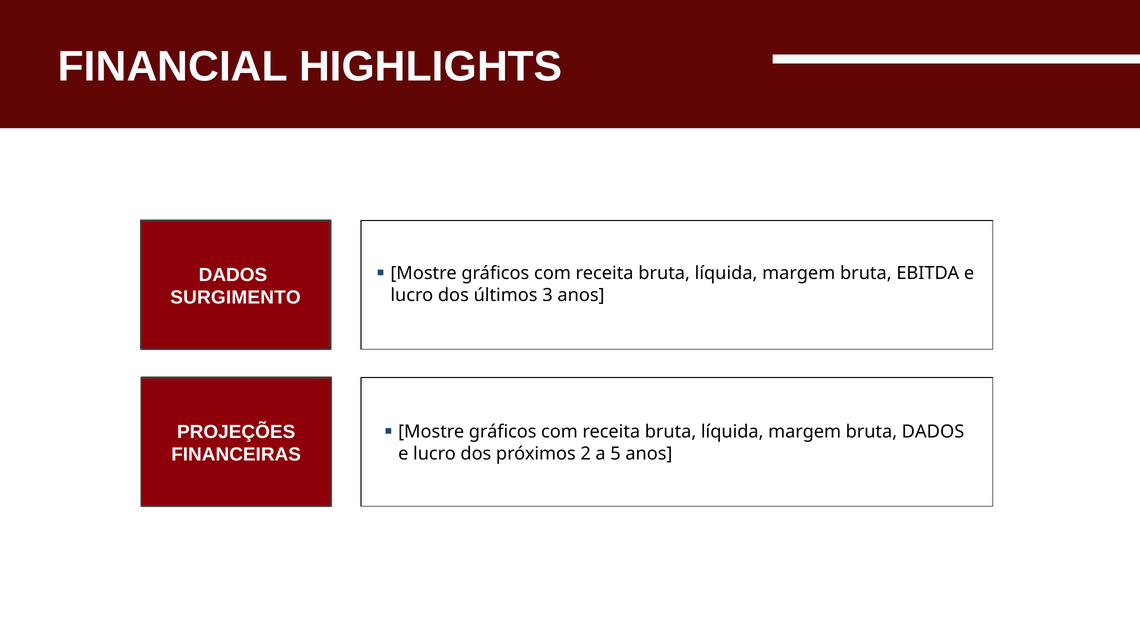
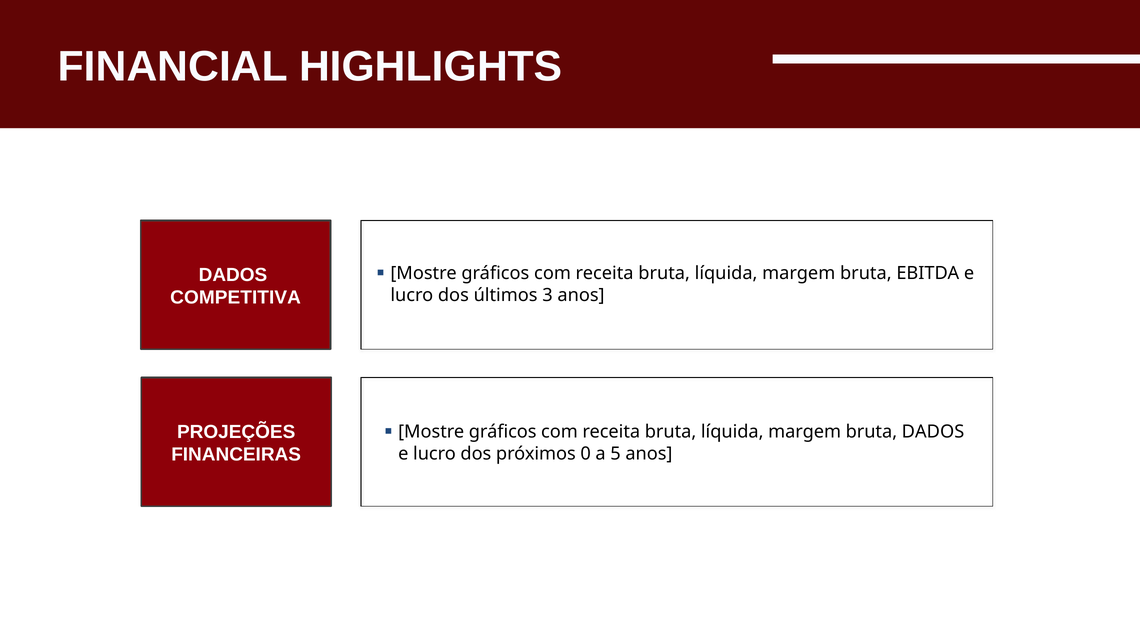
SURGIMENTO: SURGIMENTO -> COMPETITIVA (236, 298)
2: 2 -> 0 (586, 454)
